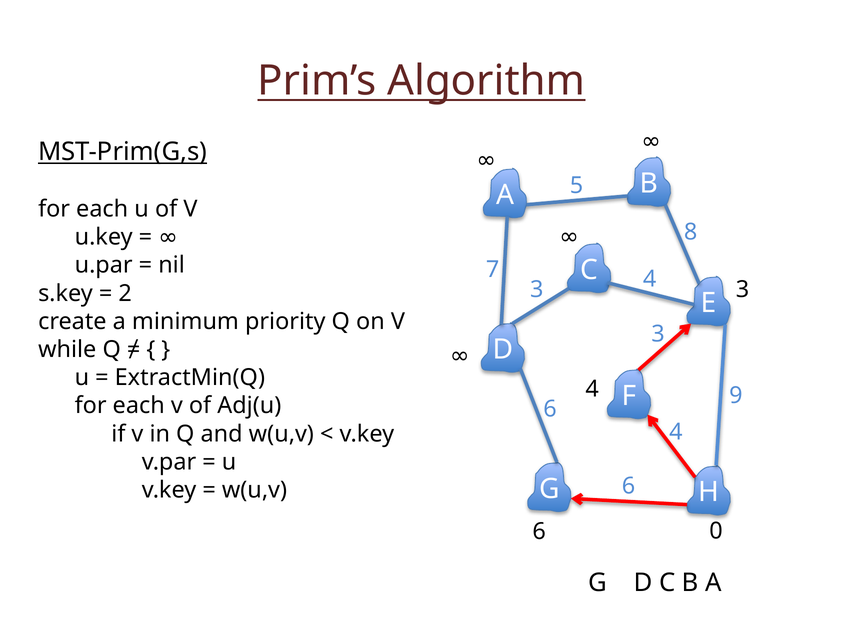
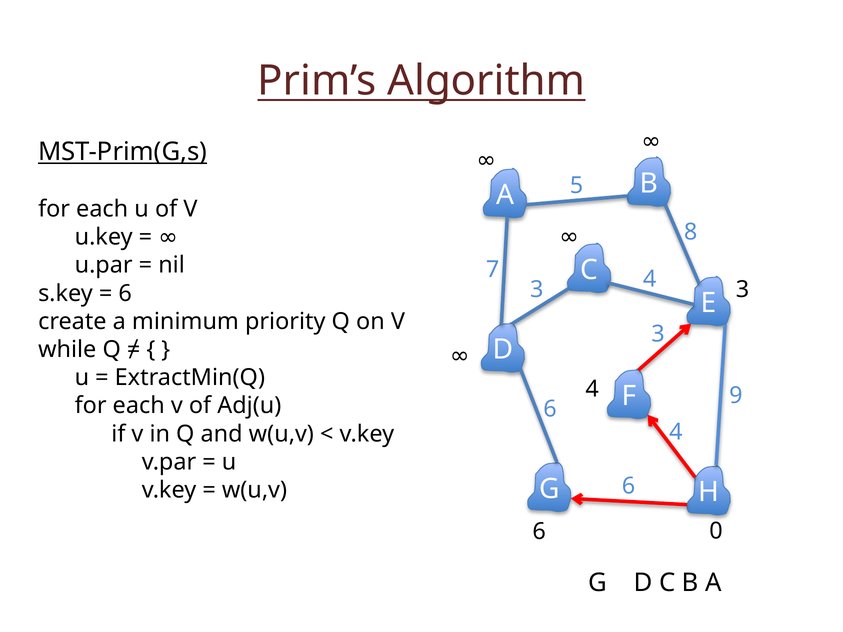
2: 2 -> 6 (125, 293)
